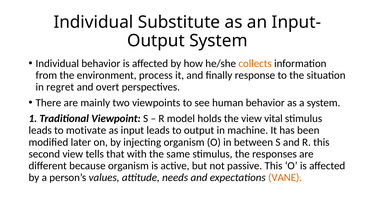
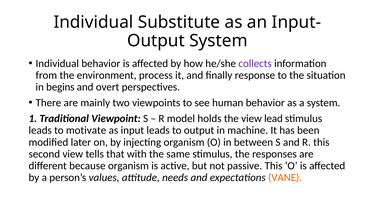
collects colour: orange -> purple (255, 63)
regret: regret -> begins (60, 87)
vital: vital -> lead (273, 118)
